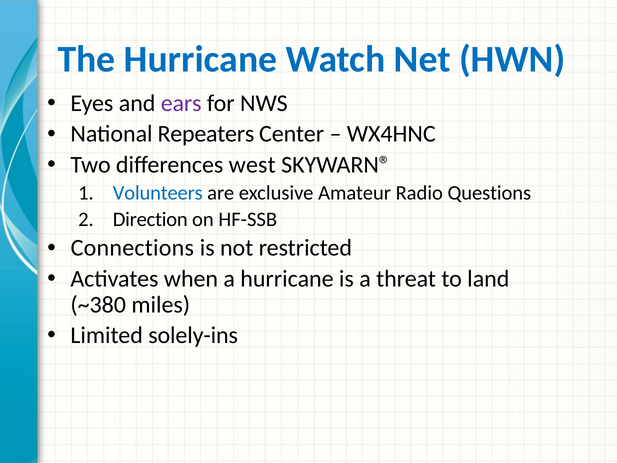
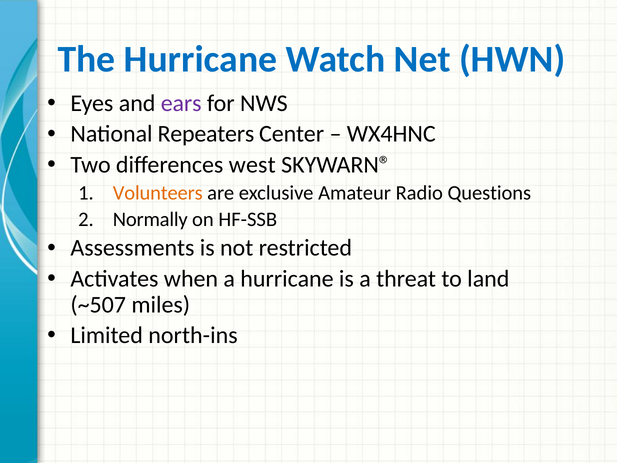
Volunteers colour: blue -> orange (158, 193)
Direction: Direction -> Normally (150, 219)
Connections: Connections -> Assessments (132, 248)
~380: ~380 -> ~507 (98, 304)
solely-ins: solely-ins -> north-ins (193, 335)
